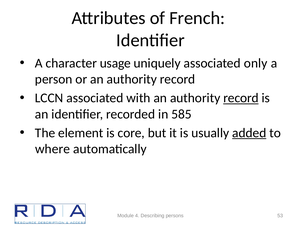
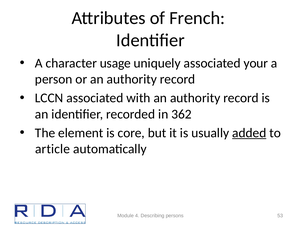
only: only -> your (256, 63)
record underline: present -> none (241, 98)
585: 585 -> 362 (181, 114)
where: where -> article (53, 149)
